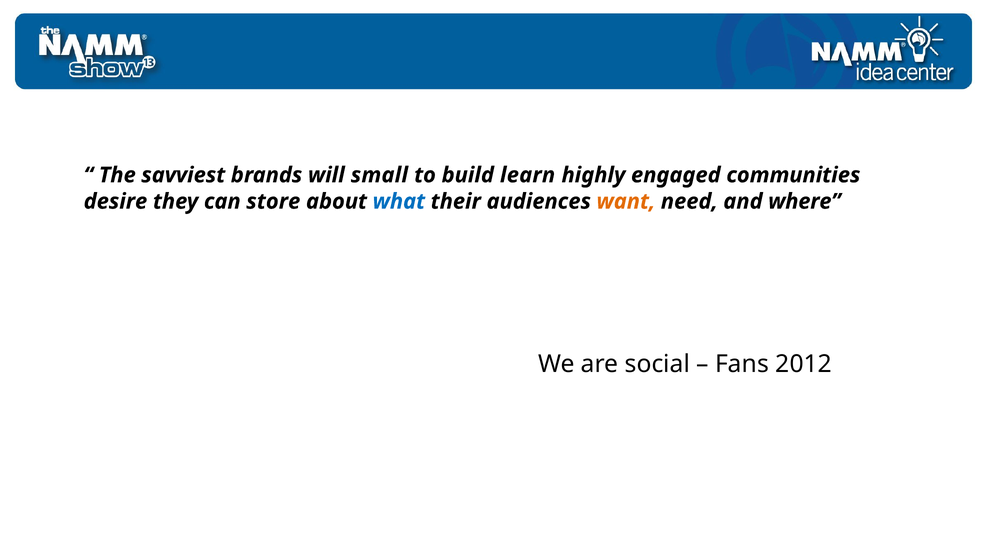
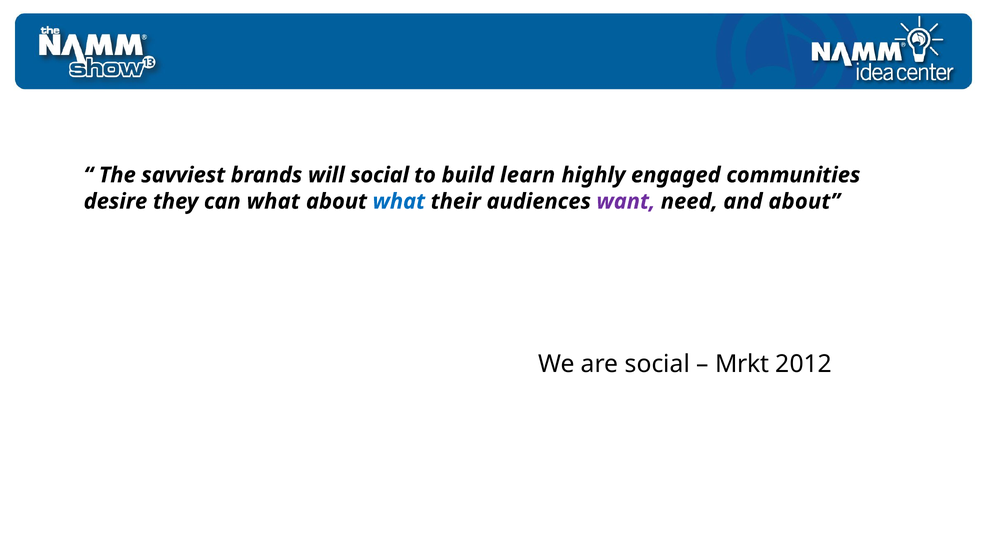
will small: small -> social (380, 175)
can store: store -> what (273, 201)
want colour: orange -> purple (626, 201)
and where: where -> about (804, 201)
Fans: Fans -> Mrkt (742, 364)
